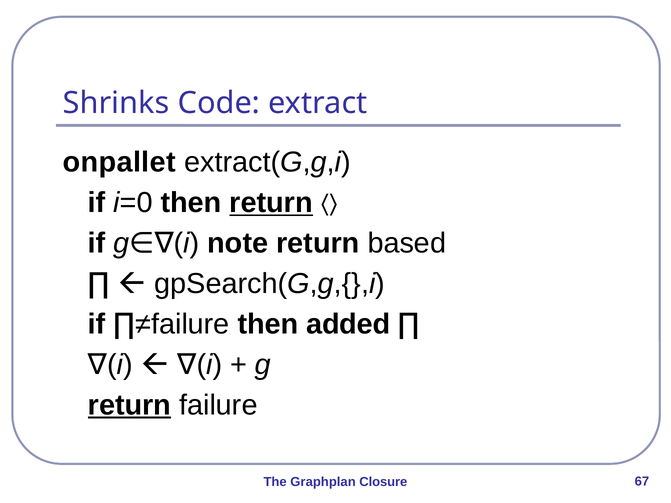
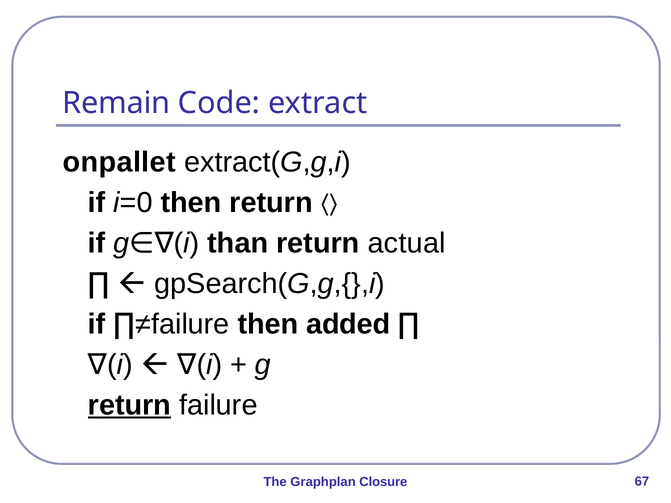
Shrinks: Shrinks -> Remain (116, 103)
return underline: present -> none (271, 203)
note: note -> than (238, 243)
based: based -> actual (407, 243)
